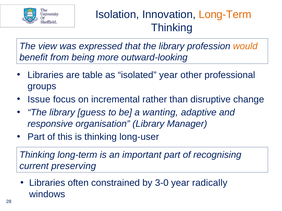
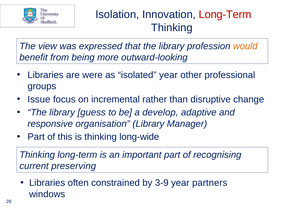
Long-Term colour: orange -> red (225, 15)
table: table -> were (92, 75)
wanting: wanting -> develop (160, 113)
long-user: long-user -> long-wide (139, 137)
3-0: 3-0 -> 3-9 (162, 183)
radically: radically -> partners (210, 183)
